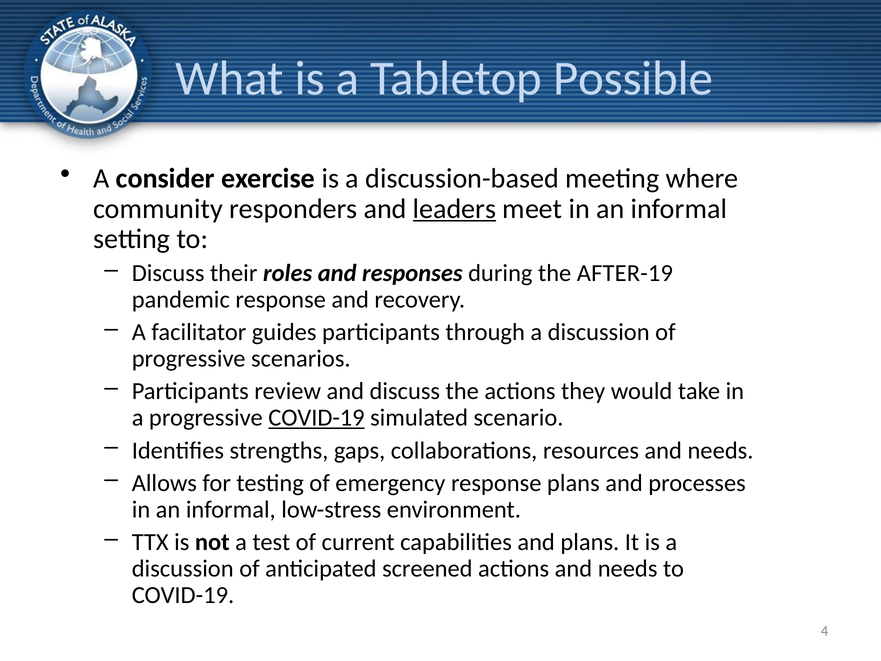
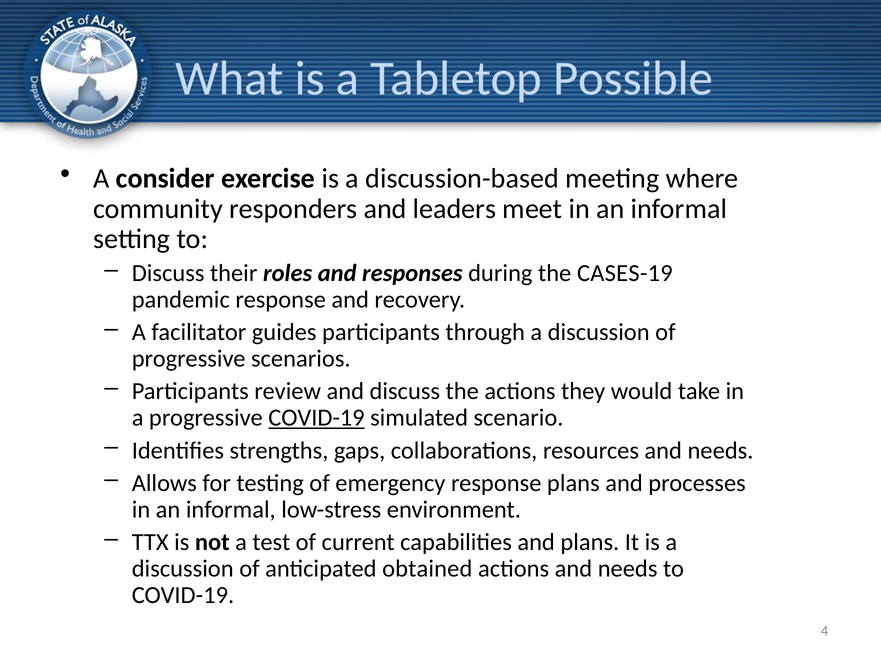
leaders underline: present -> none (455, 209)
AFTER-19: AFTER-19 -> CASES-19 (625, 273)
screened: screened -> obtained (427, 568)
